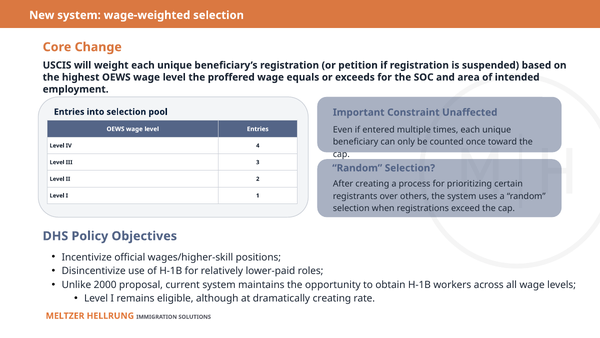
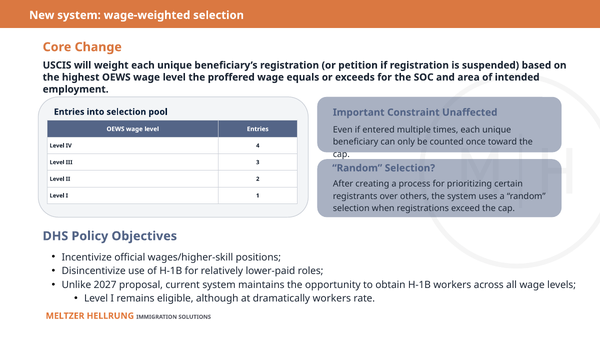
2000: 2000 -> 2027 (105, 284)
dramatically creating: creating -> workers (332, 298)
